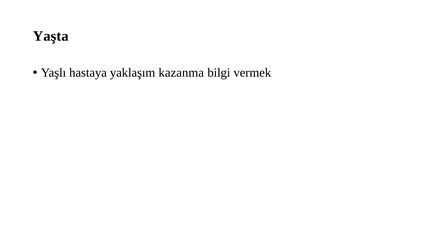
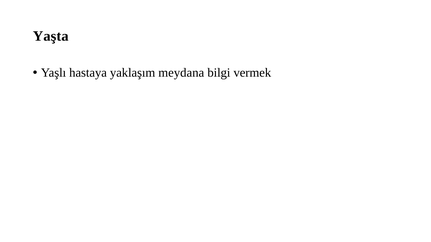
kazanma: kazanma -> meydana (181, 73)
